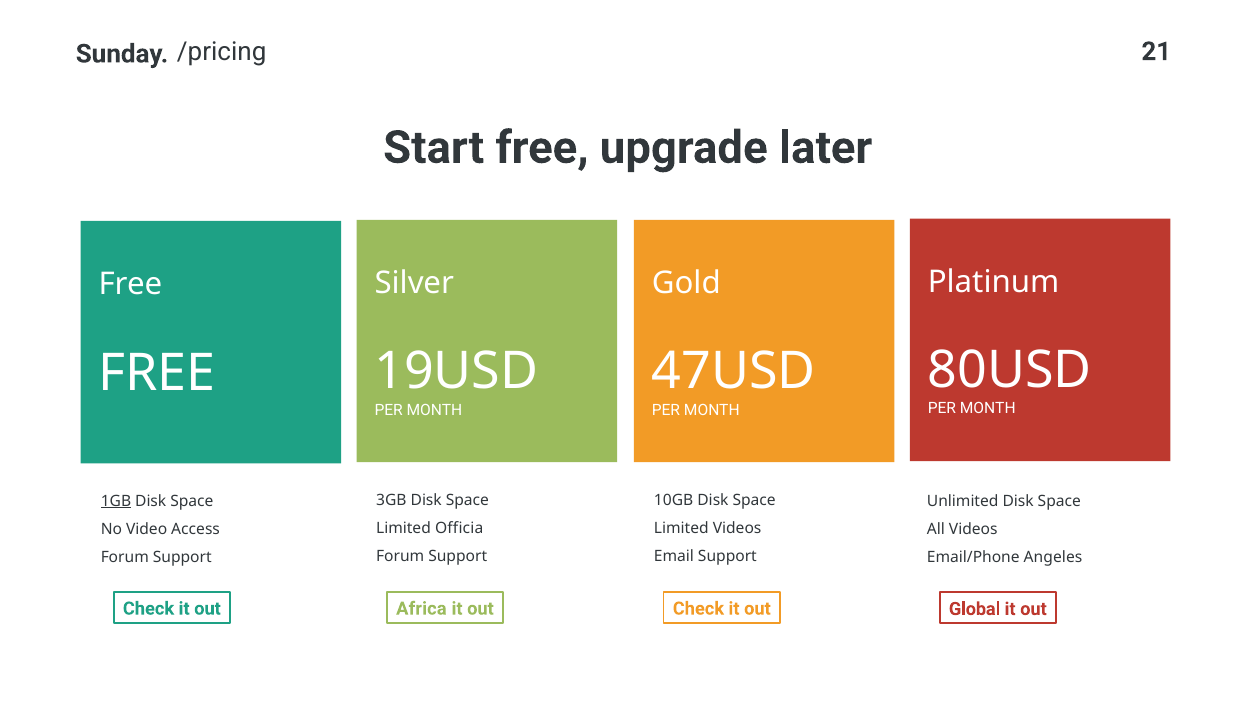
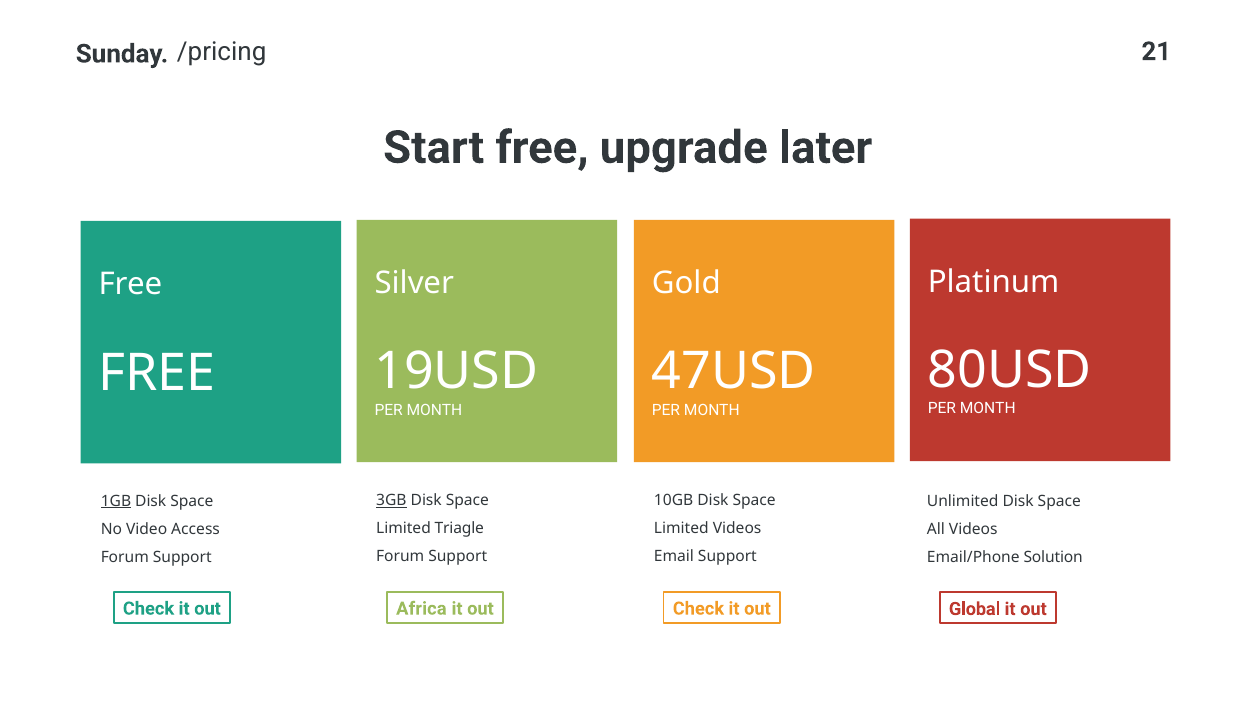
3GB underline: none -> present (391, 500)
Officia: Officia -> Triagle (459, 528)
Angeles: Angeles -> Solution (1053, 557)
